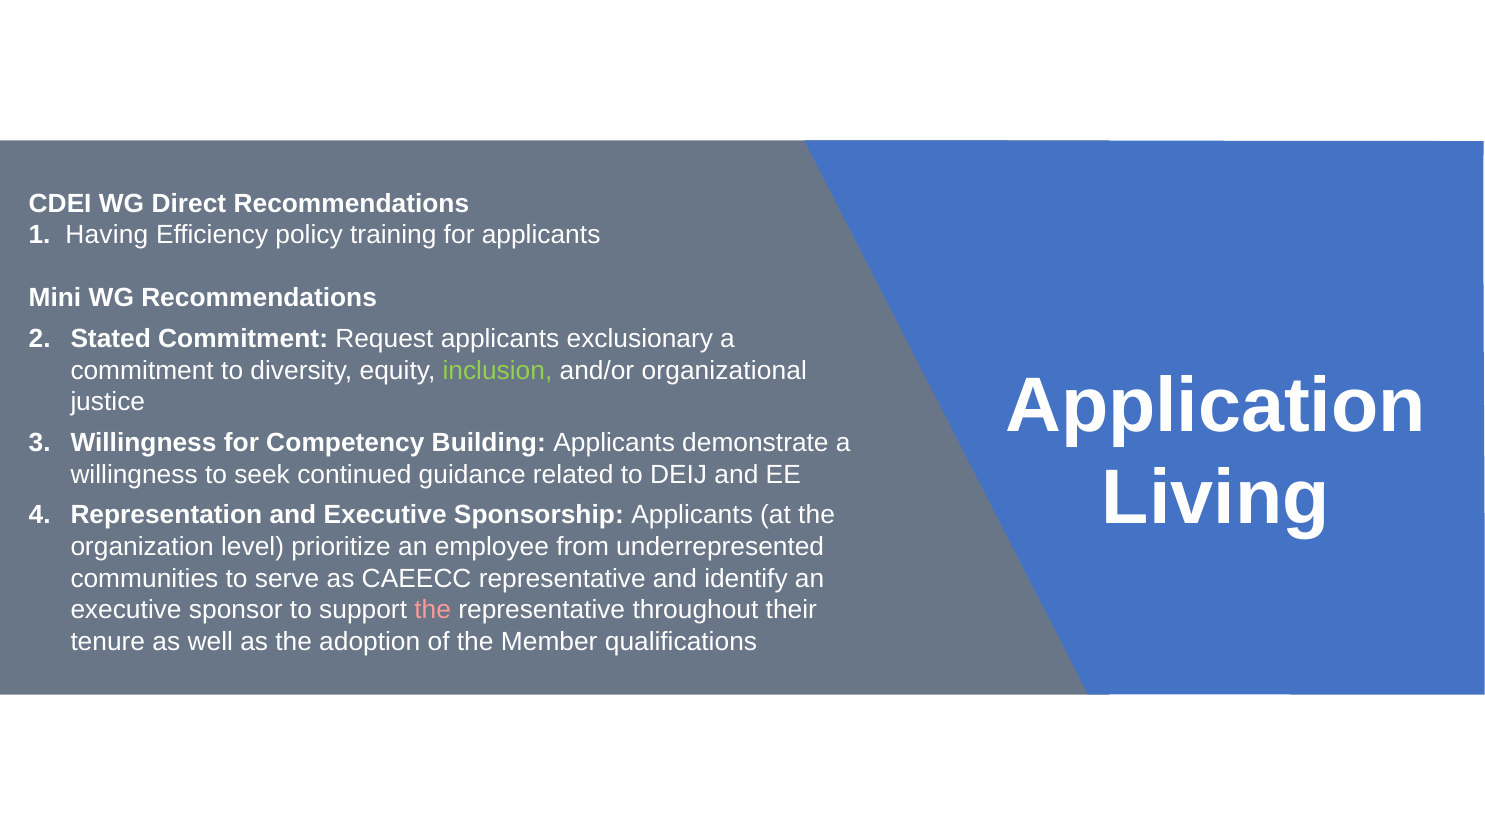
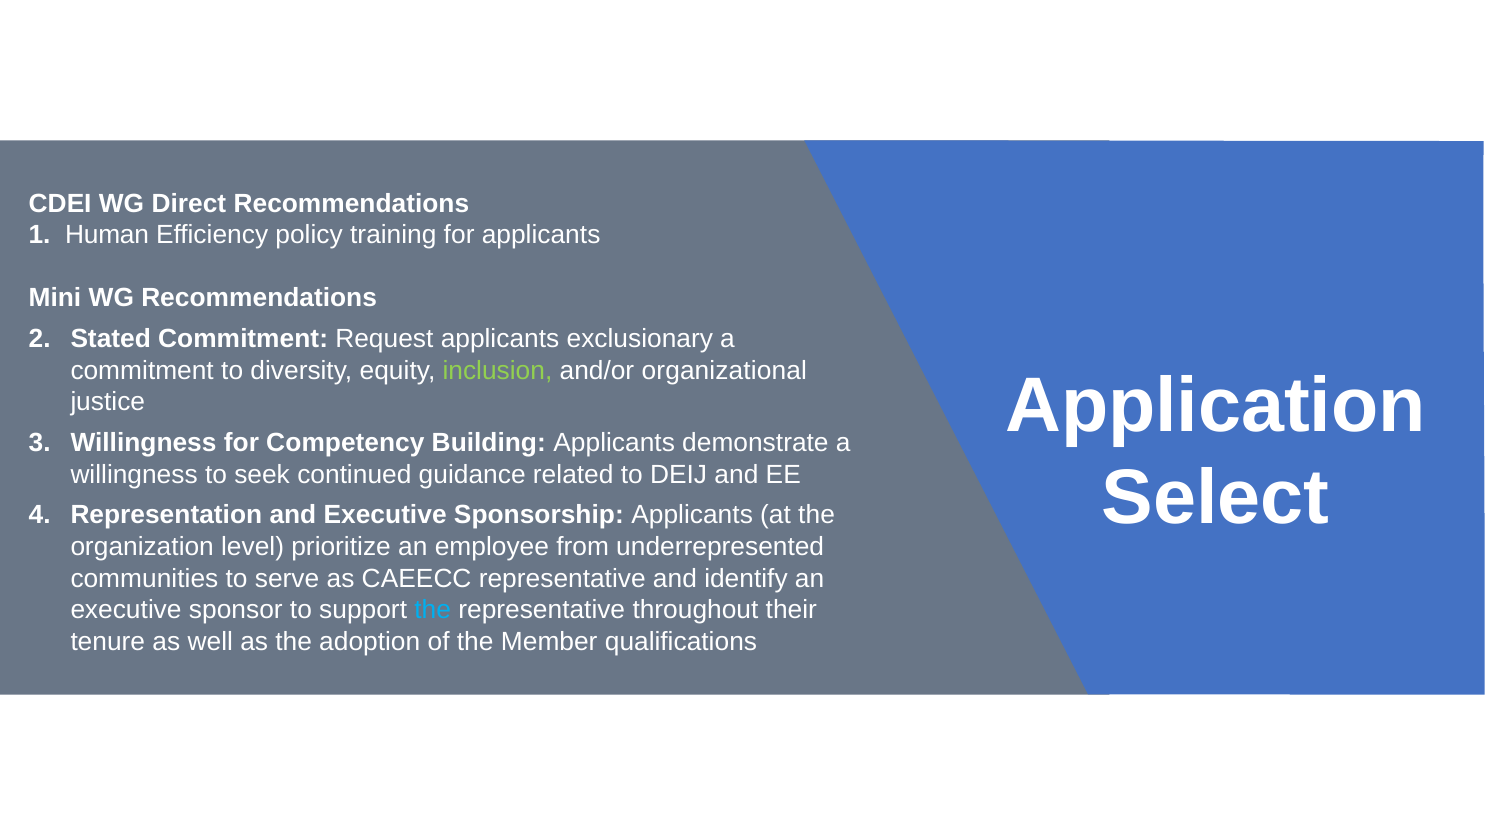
Having: Having -> Human (107, 235)
Living: Living -> Select (1216, 499)
the colour: pink -> light blue (433, 610)
